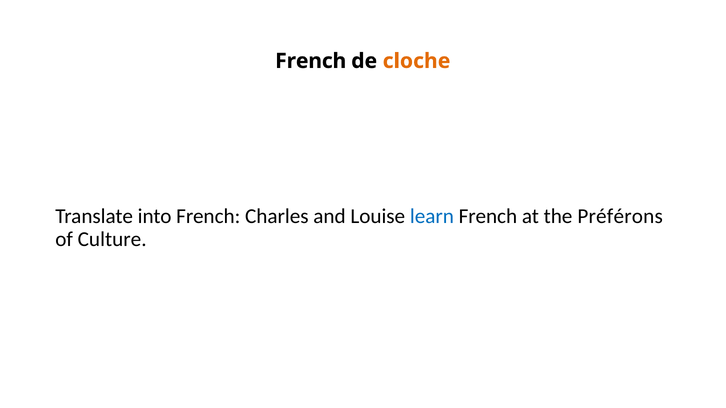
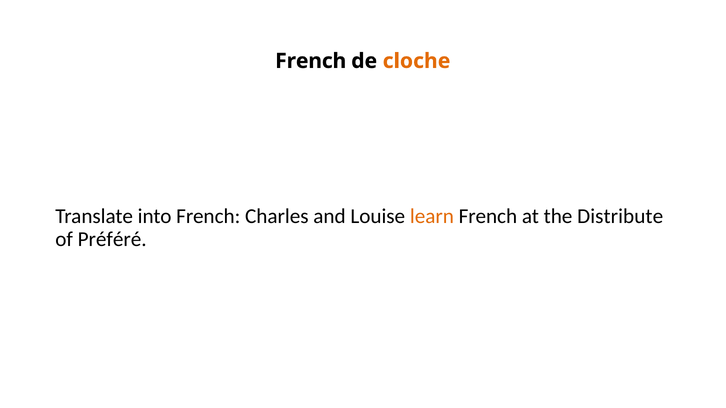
learn colour: blue -> orange (432, 217)
Préférons: Préférons -> Distribute (620, 217)
Culture: Culture -> Préféré (112, 239)
